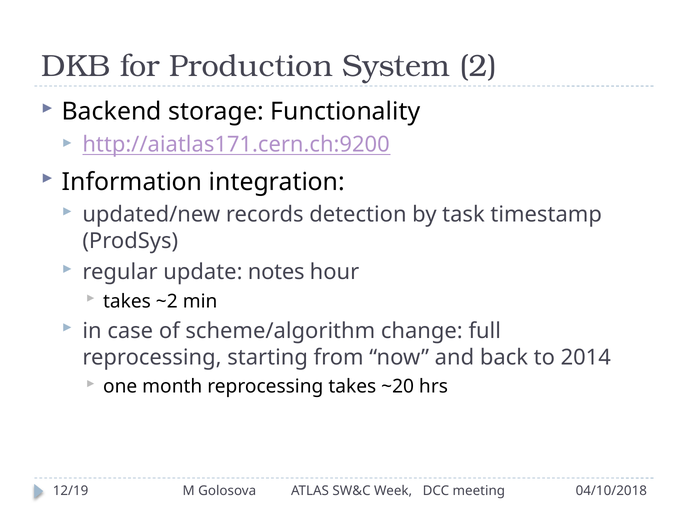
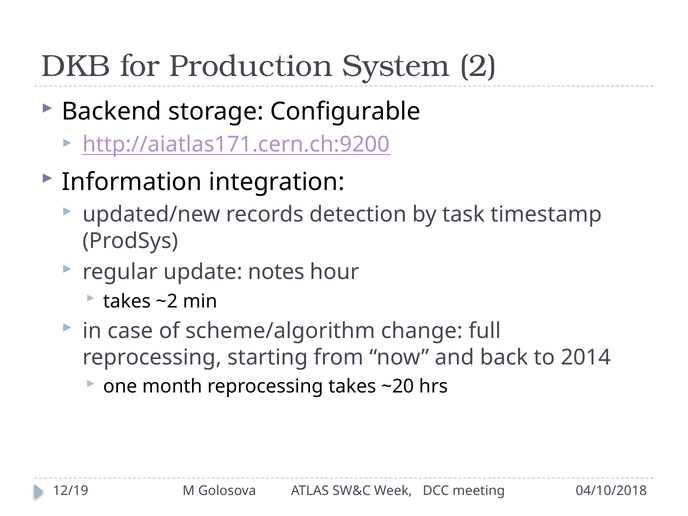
Functionality: Functionality -> Configurable (345, 112)
